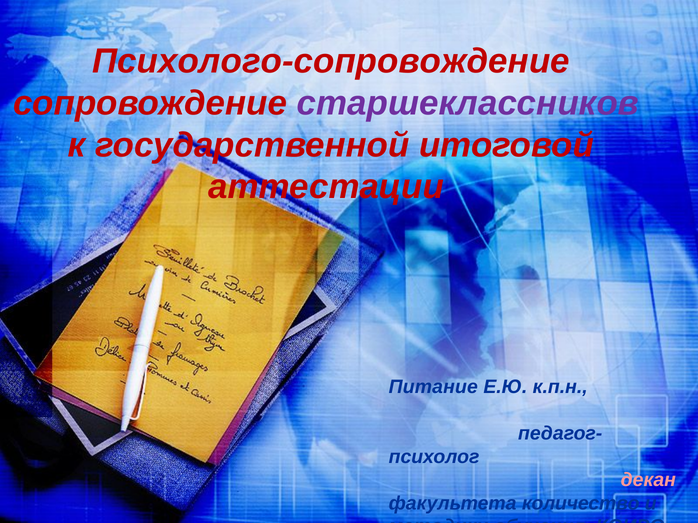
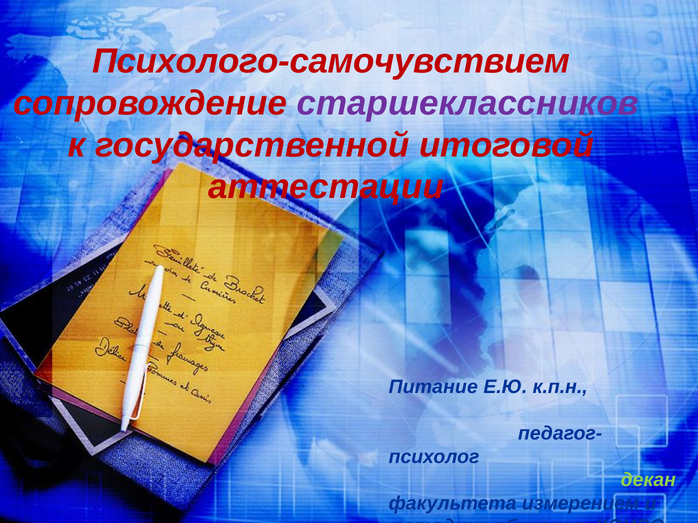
Психолого-сопровождение: Психолого-сопровождение -> Психолого-самочувствием (331, 61)
декан colour: pink -> light green (648, 480)
количество: количество -> измерением (581, 504)
